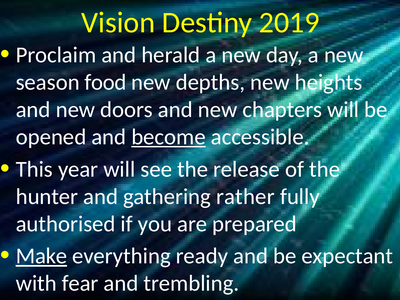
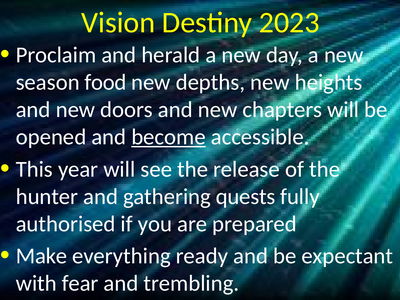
2019: 2019 -> 2023 (289, 23)
rather: rather -> quests (246, 197)
Make underline: present -> none (41, 256)
